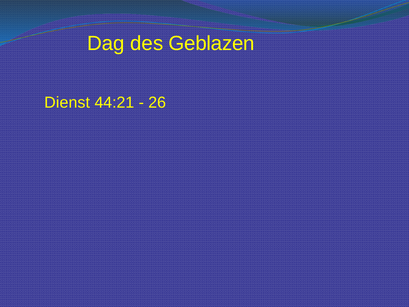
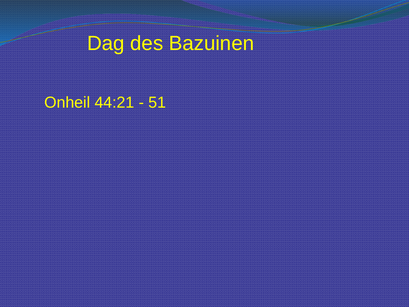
Geblazen: Geblazen -> Bazuinen (211, 43)
Dienst: Dienst -> Onheil (67, 102)
26: 26 -> 51 (157, 102)
